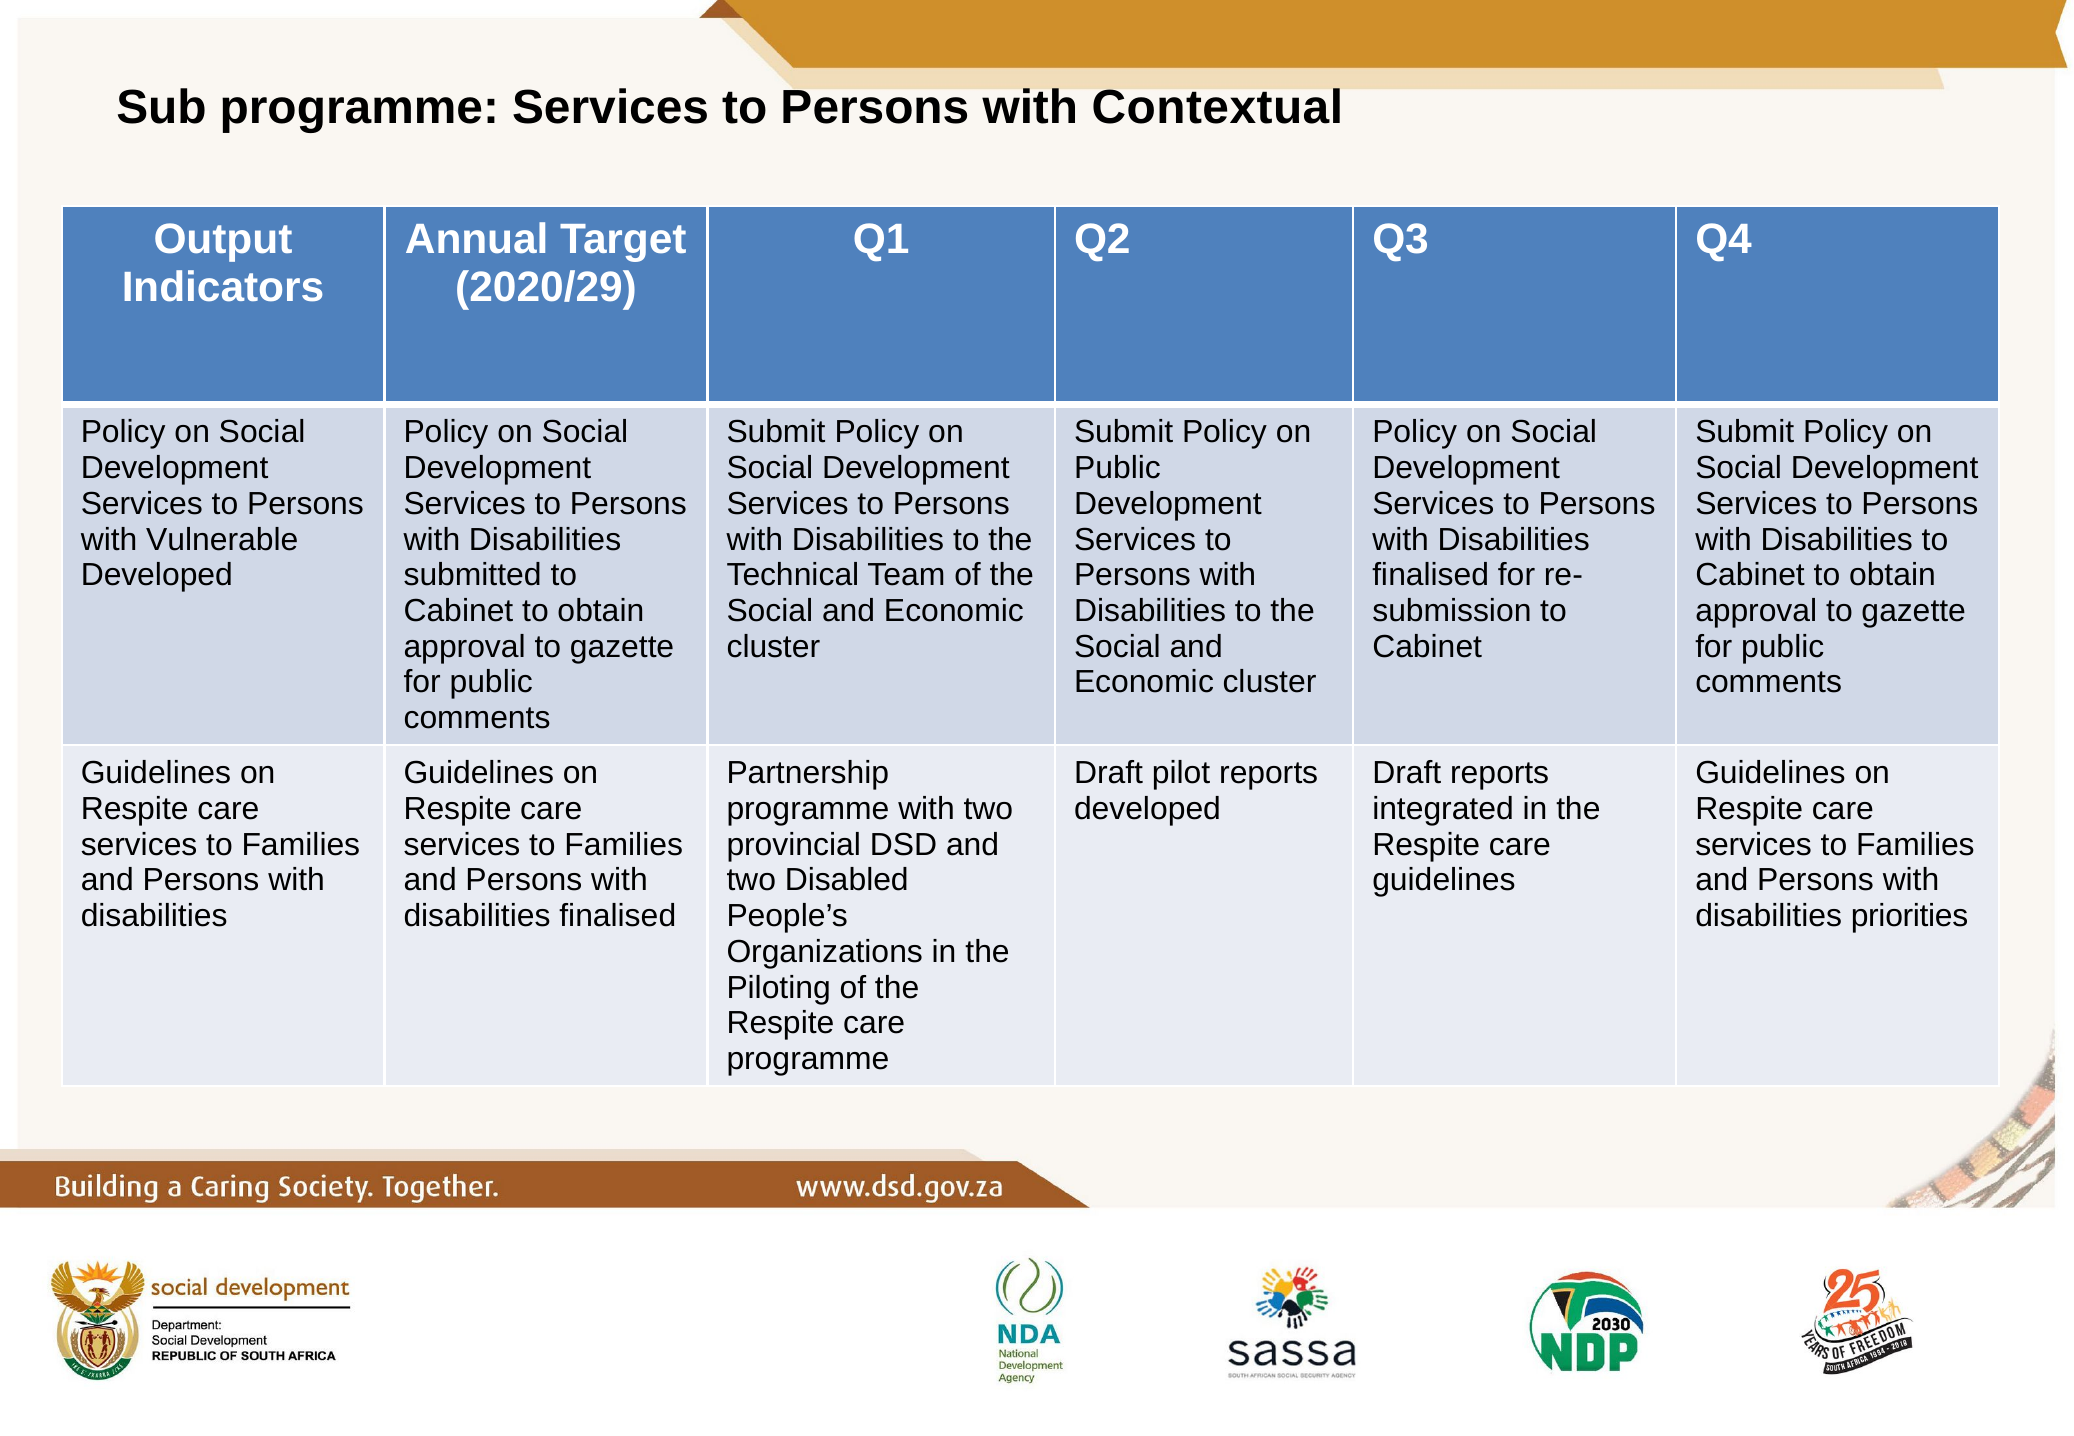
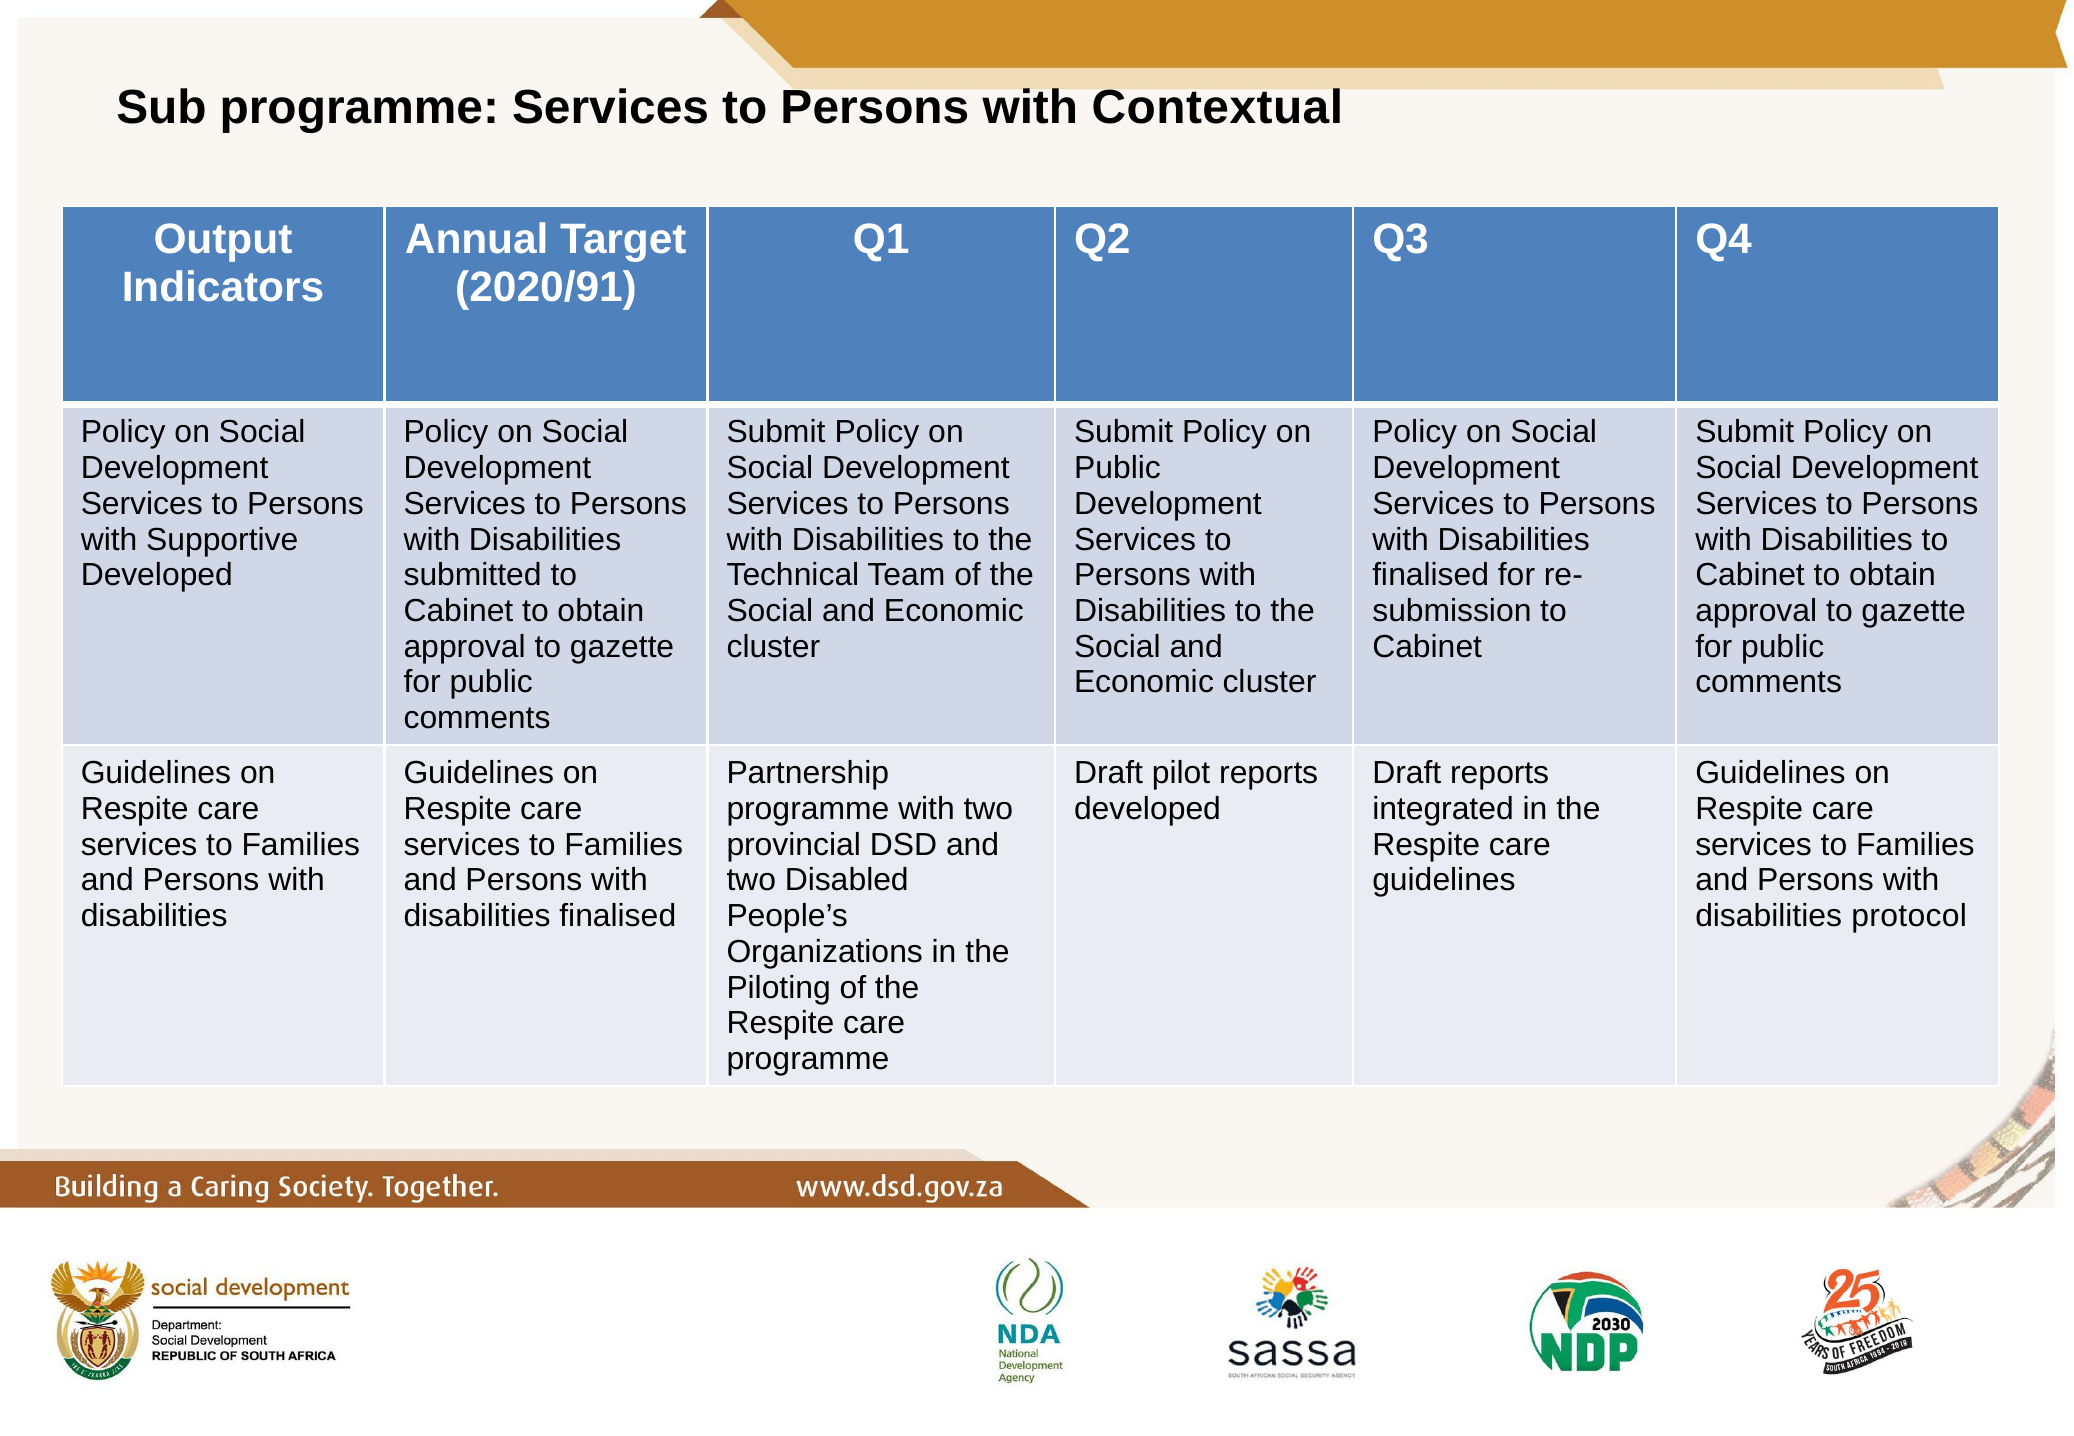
2020/29: 2020/29 -> 2020/91 (546, 287)
Vulnerable: Vulnerable -> Supportive (222, 539)
priorities: priorities -> protocol (1909, 916)
